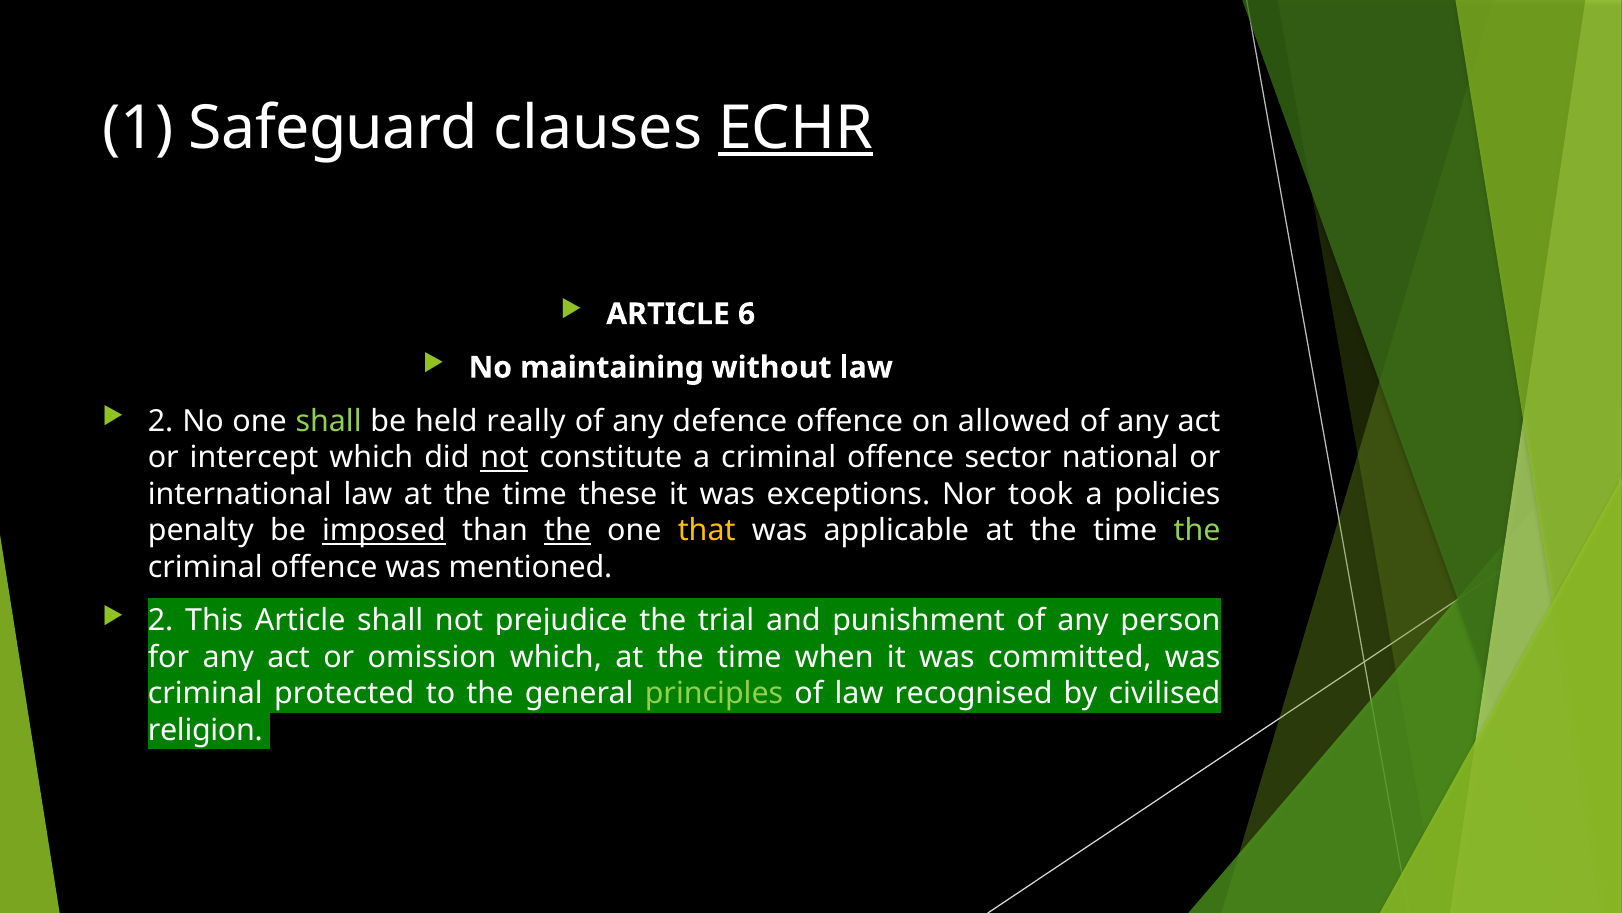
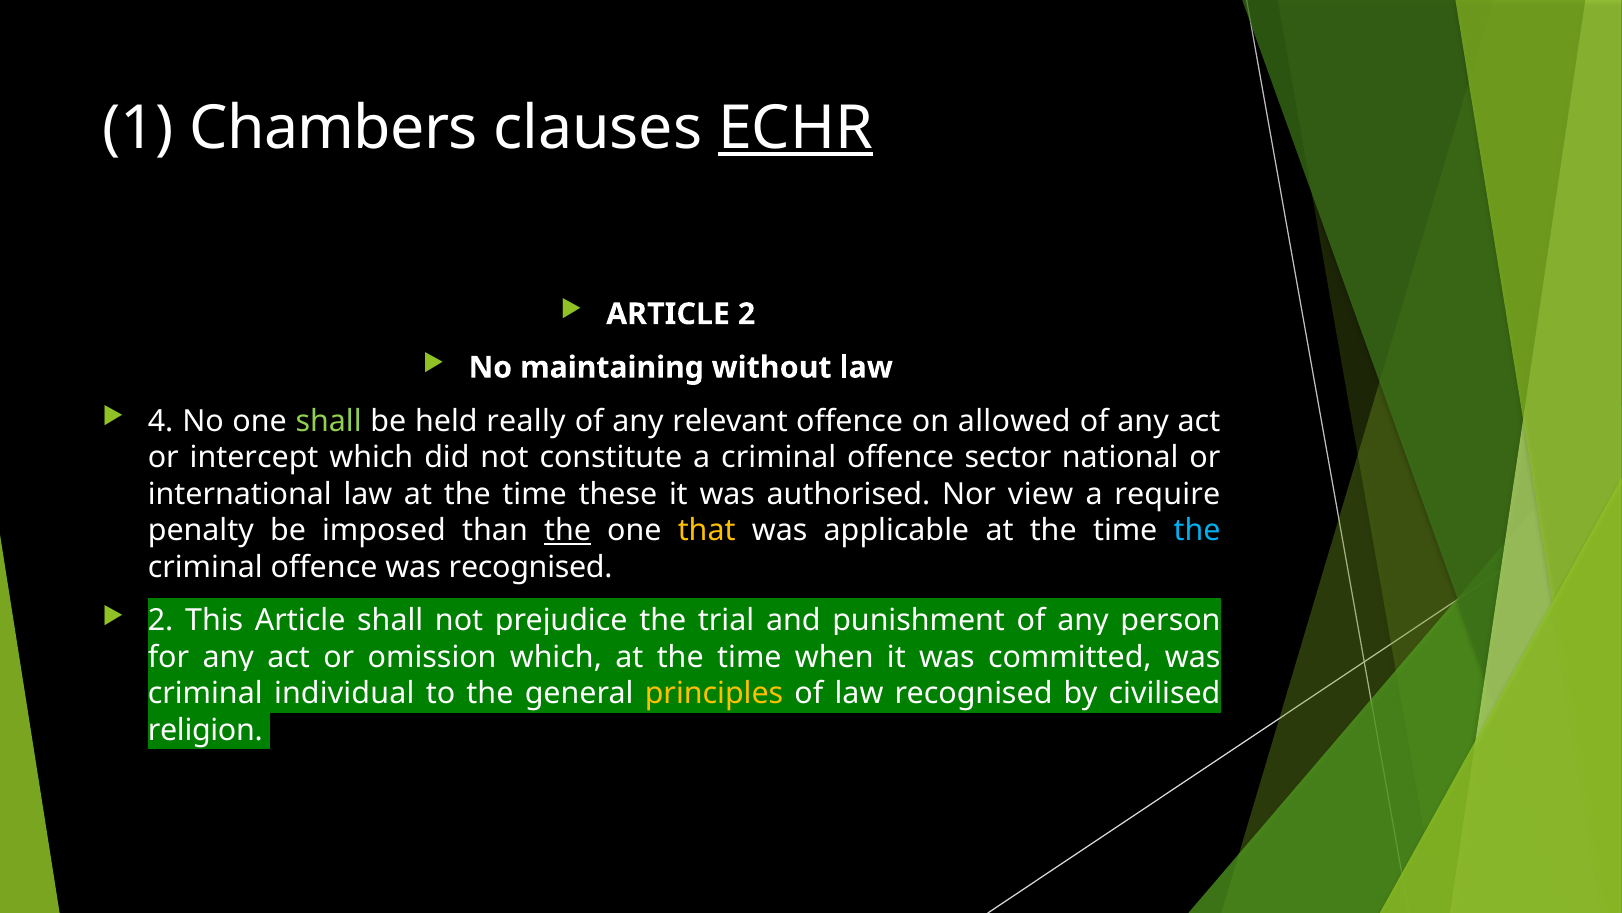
Safeguard: Safeguard -> Chambers (334, 128)
ARTICLE 6: 6 -> 2 (747, 314)
2: 2 -> 4 (161, 421)
defence: defence -> relevant (730, 421)
not underline: present -> none (504, 457)
exceptions: exceptions -> authorised (848, 494)
took: took -> view (1041, 494)
policies: policies -> require (1167, 494)
imposed underline: present -> none (384, 530)
the colour: light green -> light blue (1197, 530)
was mentioned: mentioned -> recognised (531, 567)
protected: protected -> individual (344, 693)
principles colour: light green -> yellow (714, 693)
